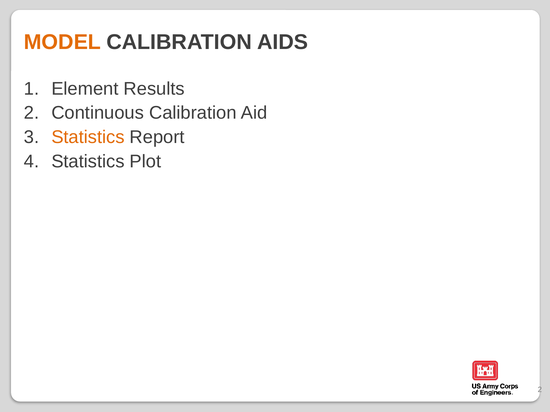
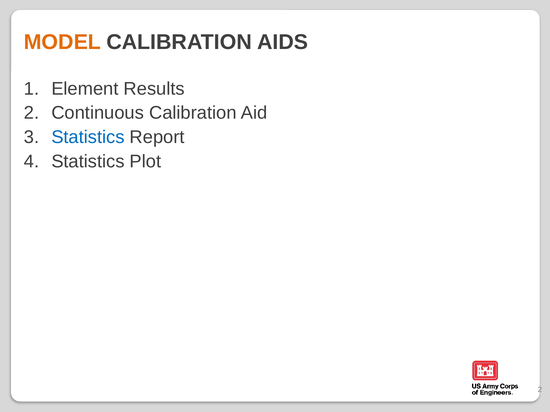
Statistics colour: orange -> blue (88, 137)
